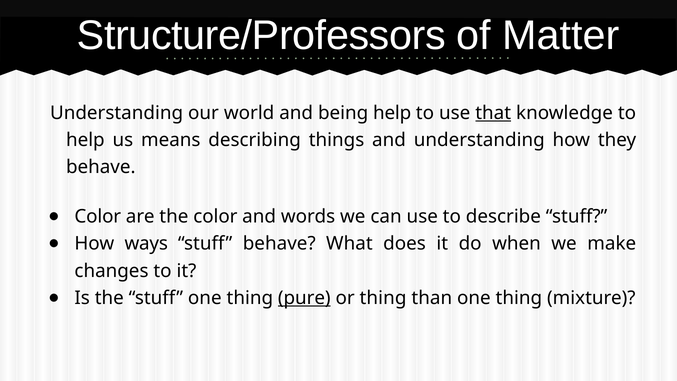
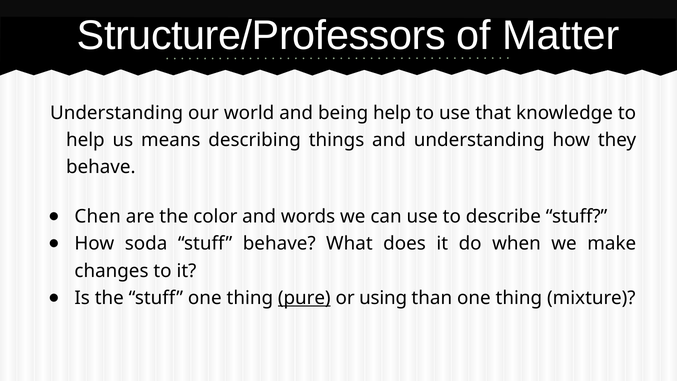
that underline: present -> none (493, 113)
Color: Color -> Chen (98, 217)
ways: ways -> soda (146, 244)
or thing: thing -> using (383, 298)
